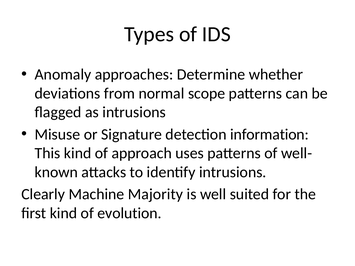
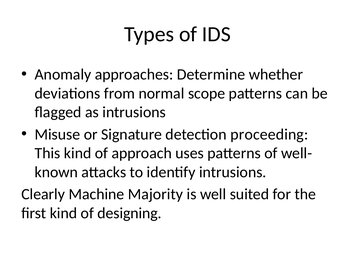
information: information -> proceeding (269, 134)
evolution: evolution -> designing (130, 213)
